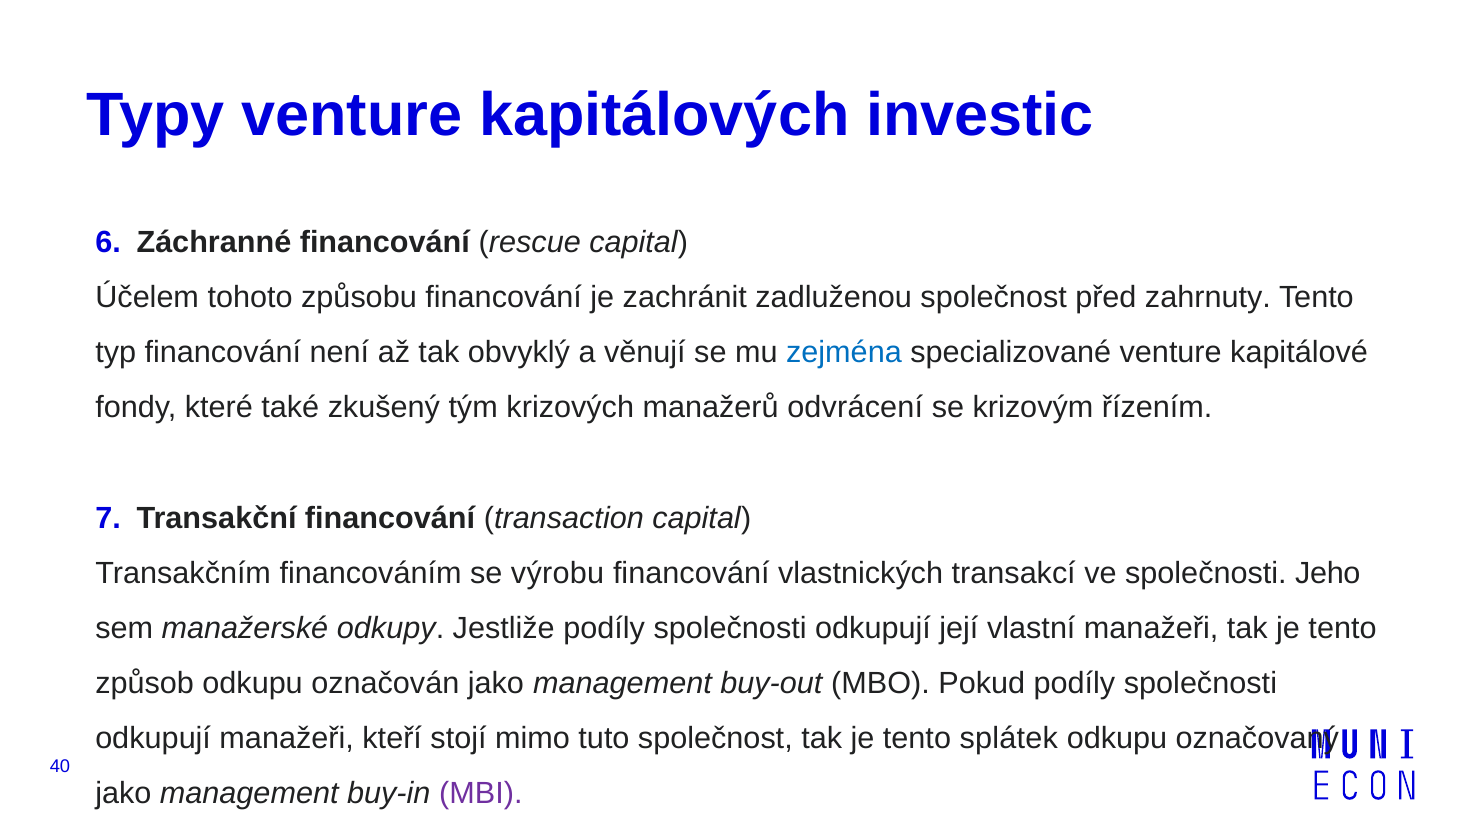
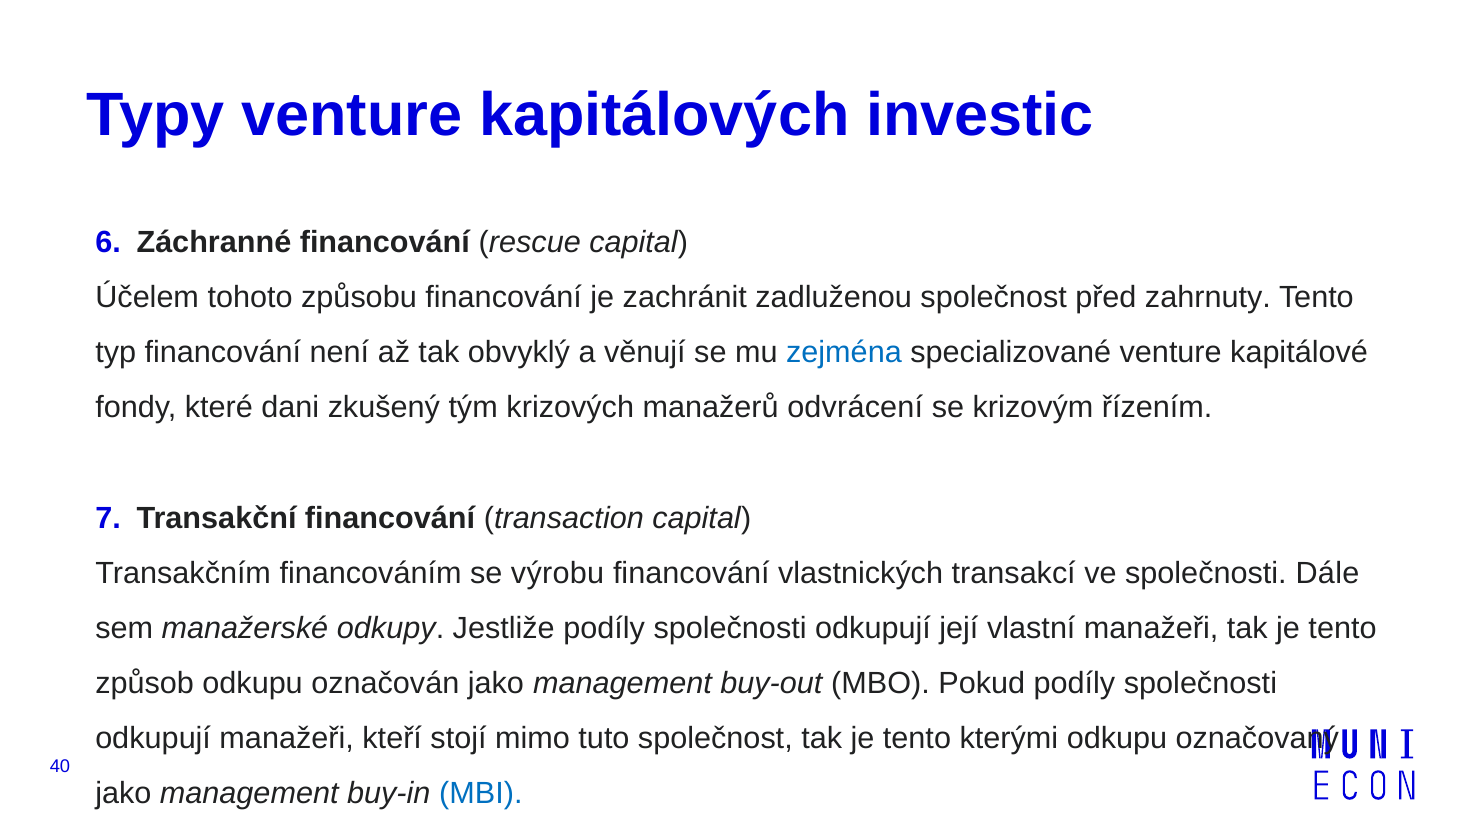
také: také -> dani (290, 408)
Jeho: Jeho -> Dále (1327, 573)
splátek: splátek -> kterými (1009, 738)
MBI colour: purple -> blue (481, 793)
